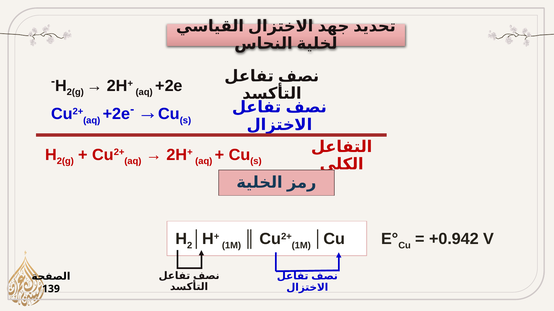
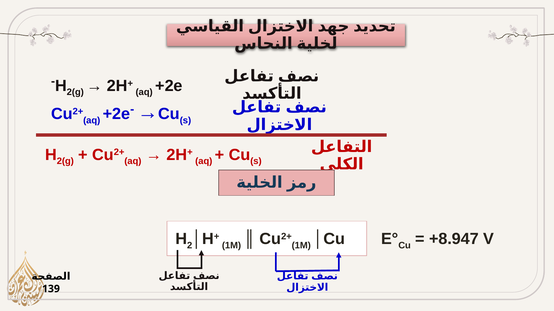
+0.942: +0.942 -> +8.947 (454, 239)
